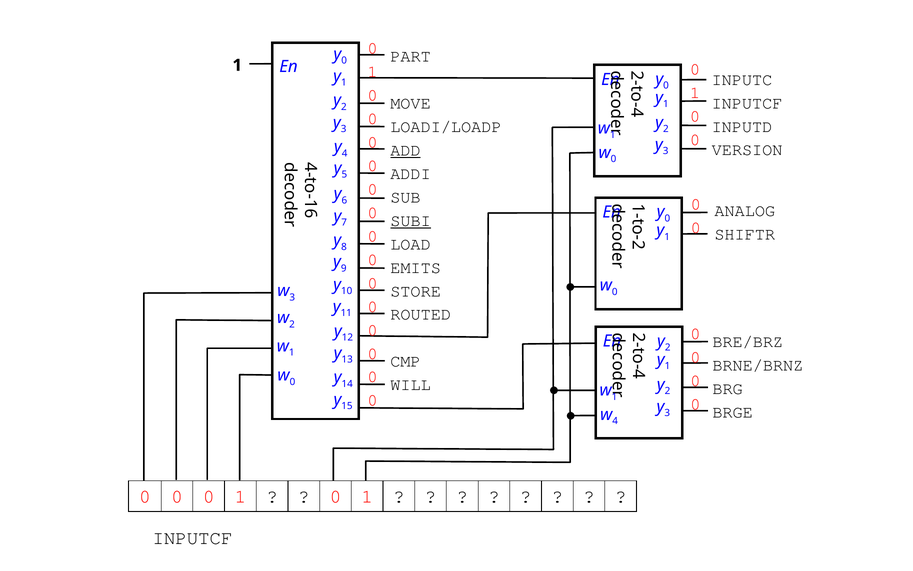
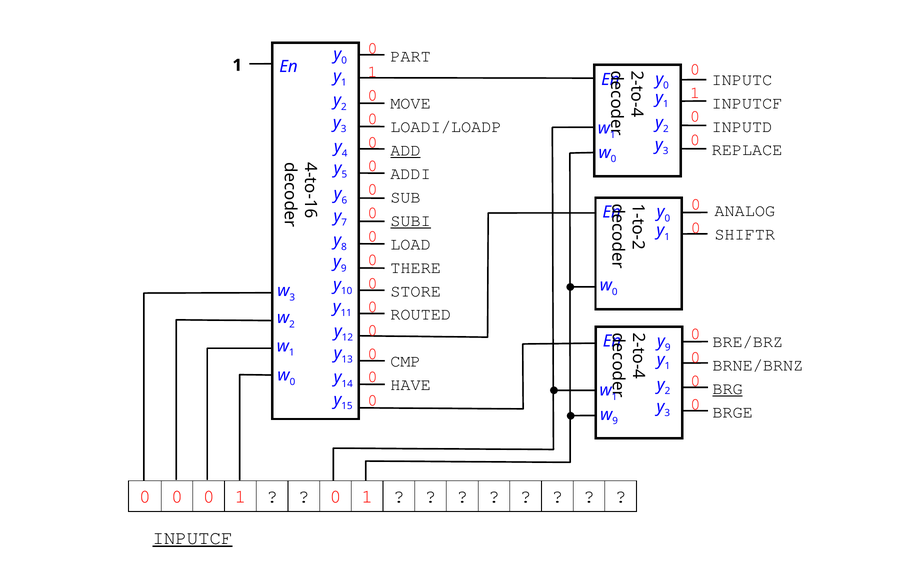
VERSION: VERSION -> REPLACE (747, 150)
EMITS: EMITS -> THERE (416, 267)
2: 2 -> 9 (668, 347)
WILL: WILL -> HAVE (411, 385)
BRG underline: none -> present (728, 388)
4: 4 -> 9 (615, 421)
INPUTCF underline: none -> present (192, 538)
